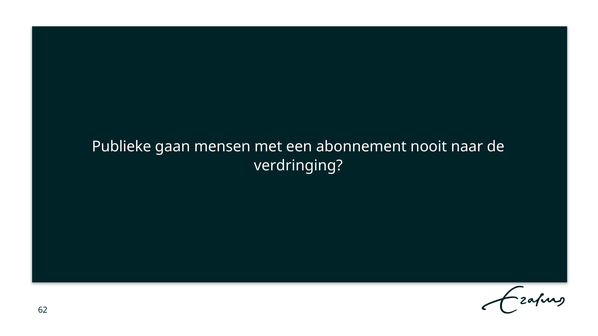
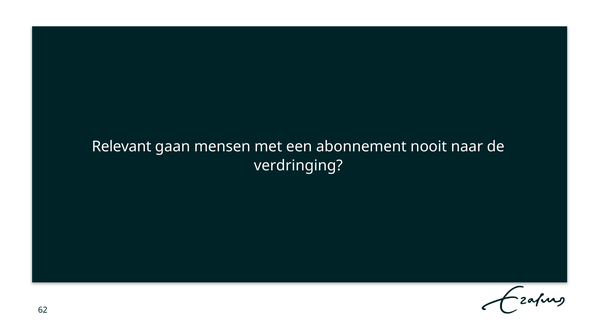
Publieke: Publieke -> Relevant (122, 147)
